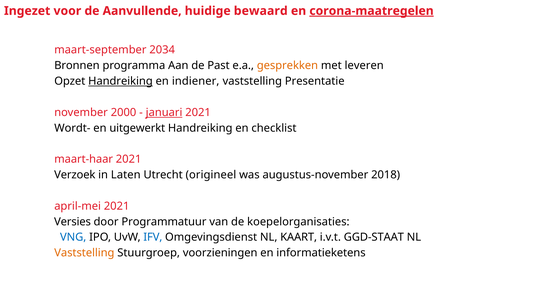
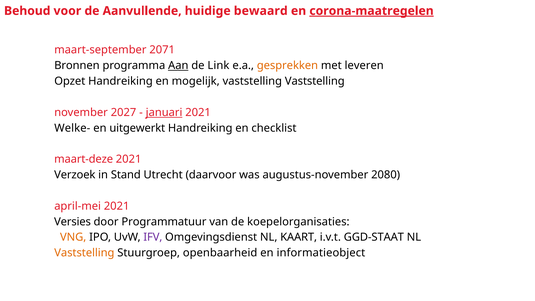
Ingezet: Ingezet -> Behoud (27, 11)
2034: 2034 -> 2071 (162, 50)
Aan underline: none -> present (178, 66)
Past: Past -> Link (218, 66)
Handreiking underline: present -> none (120, 81)
indiener: indiener -> mogelijk (196, 81)
vaststelling Presentatie: Presentatie -> Vaststelling (315, 81)
2000: 2000 -> 2027 (124, 112)
Wordt-: Wordt- -> Welke- (72, 128)
maart-haar: maart-haar -> maart-deze (84, 159)
Laten: Laten -> Stand (126, 175)
origineel: origineel -> daarvoor (211, 175)
2018: 2018 -> 2080 (386, 175)
VNG colour: blue -> orange (73, 237)
IFV colour: blue -> purple (153, 237)
voorzieningen: voorzieningen -> openbaarheid (220, 253)
informatieketens: informatieketens -> informatieobject (321, 253)
